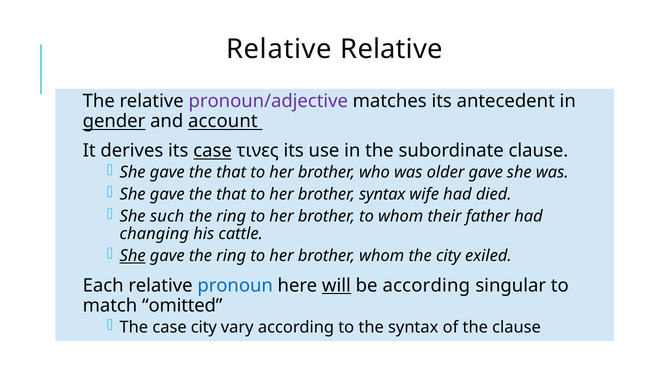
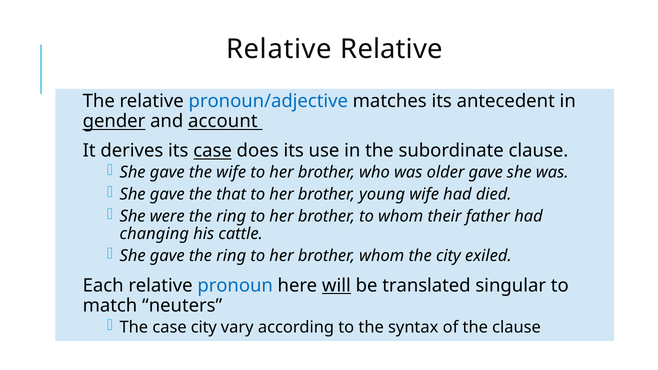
pronoun/adjective colour: purple -> blue (268, 101)
τινες: τινες -> does (258, 151)
that: that -> wife (231, 172)
brother syntax: syntax -> young (382, 194)
such: such -> were (167, 216)
She underline: present -> none (133, 256)
be according: according -> translated (426, 286)
omitted: omitted -> neuters (182, 306)
